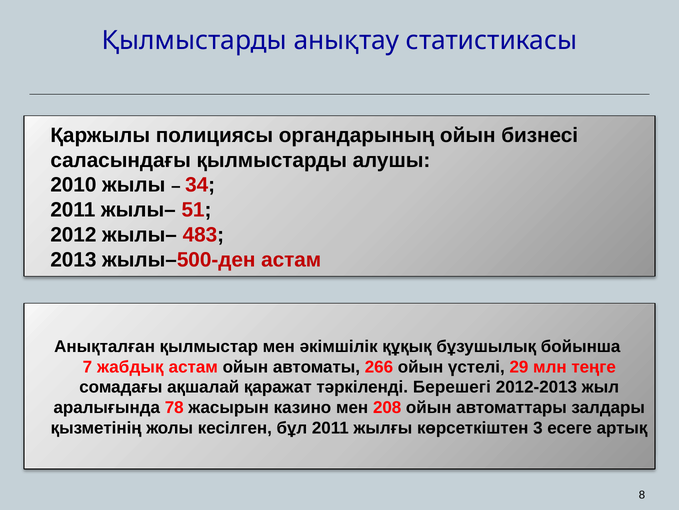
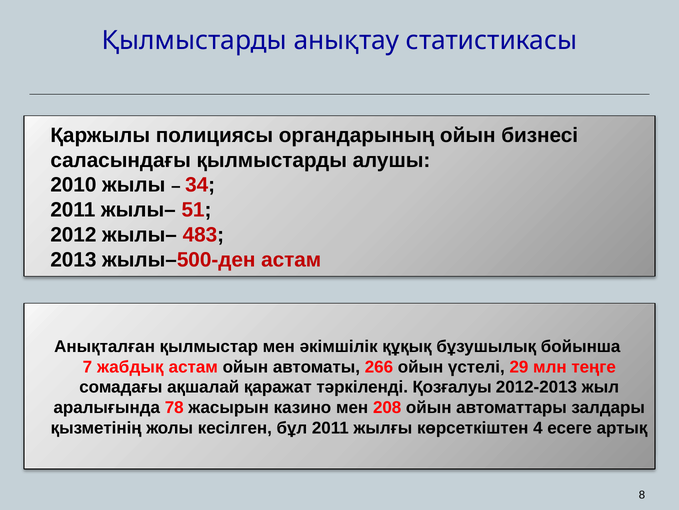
Берешегі: Берешегі -> Қозғалуы (452, 387)
3: 3 -> 4 (538, 427)
